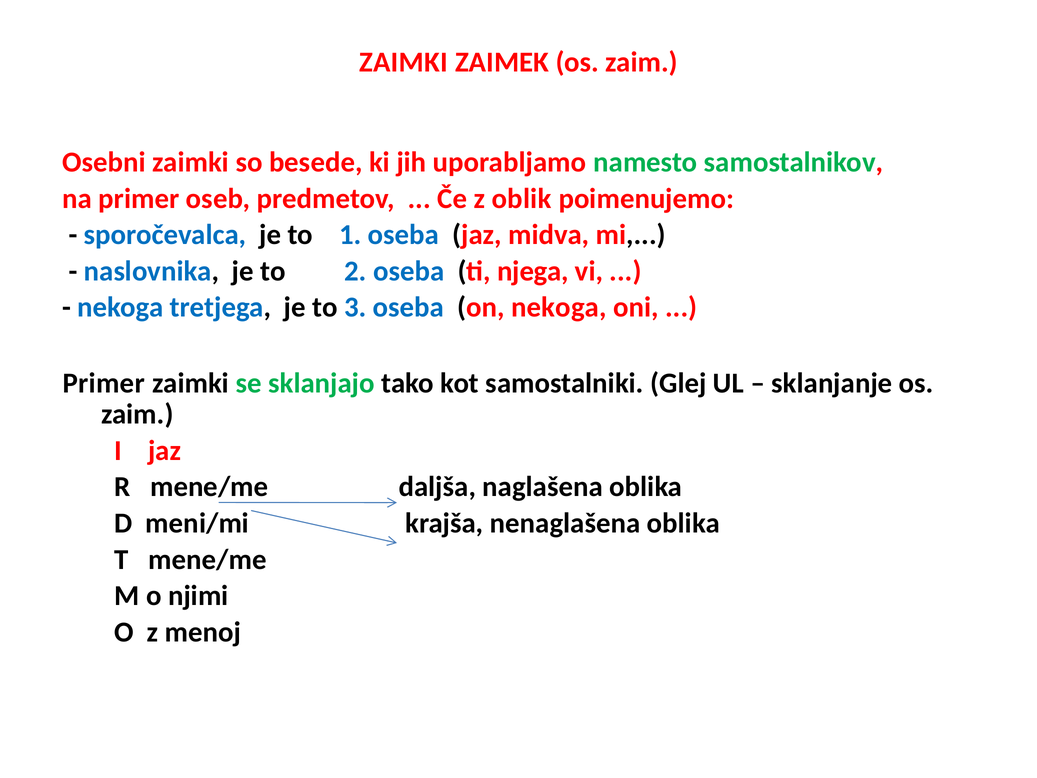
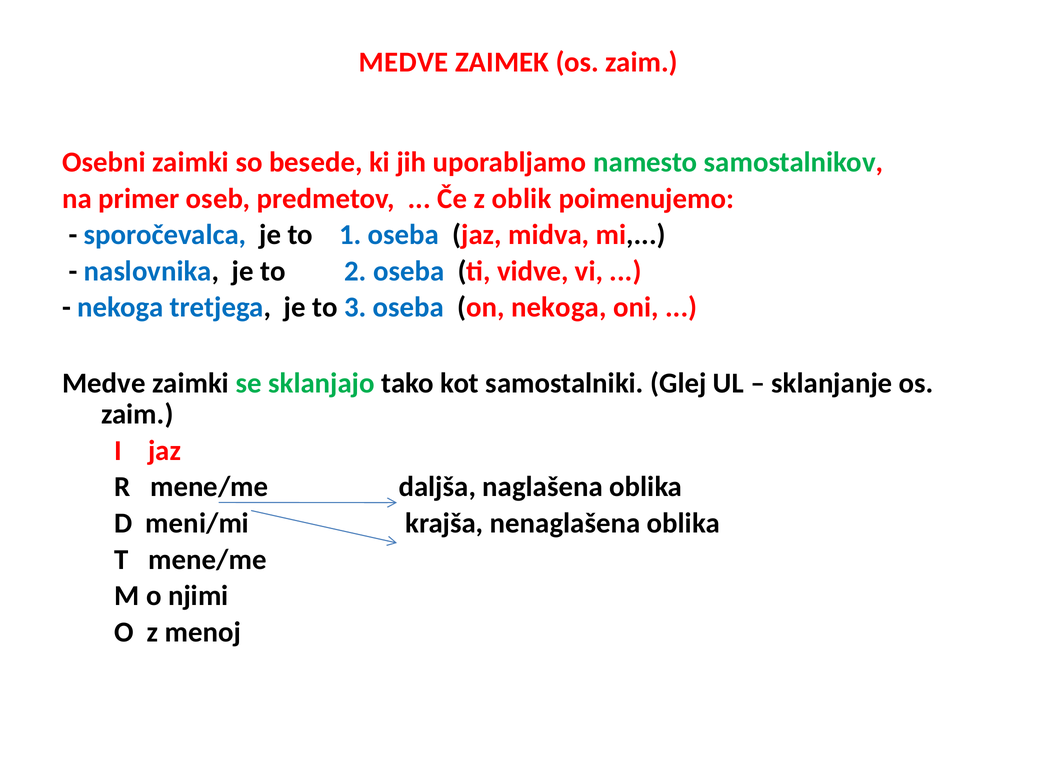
ZAIMKI: ZAIMKI -> MEDVE (404, 62)
njega: njega -> vidve (533, 271)
Primer: Primer -> Medve (104, 383)
